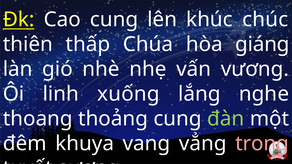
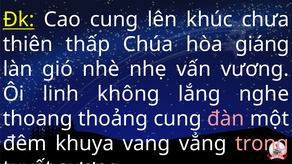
chúc: chúc -> chưa (265, 20)
xuống: xuống -> không (128, 94)
đàn colour: light green -> pink (226, 119)
